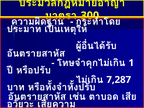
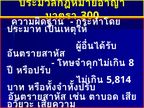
1: 1 -> 8 (131, 63)
7,287: 7,287 -> 5,814 (119, 80)
